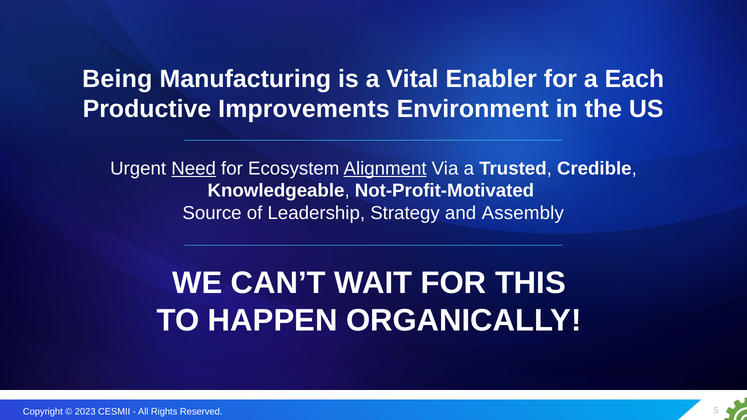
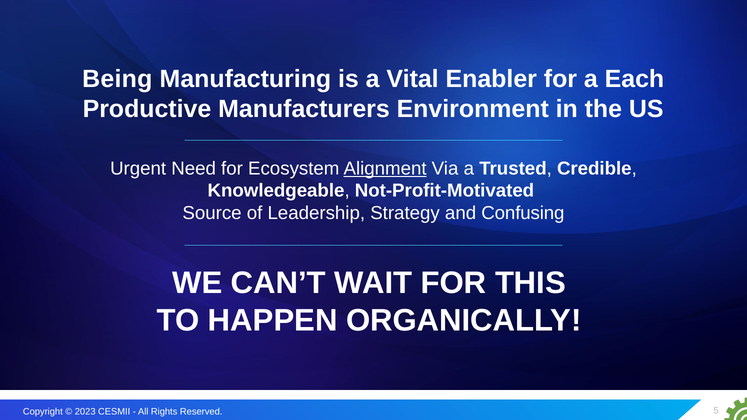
Improvements: Improvements -> Manufacturers (304, 109)
Need underline: present -> none (194, 168)
Assembly: Assembly -> Confusing (523, 213)
